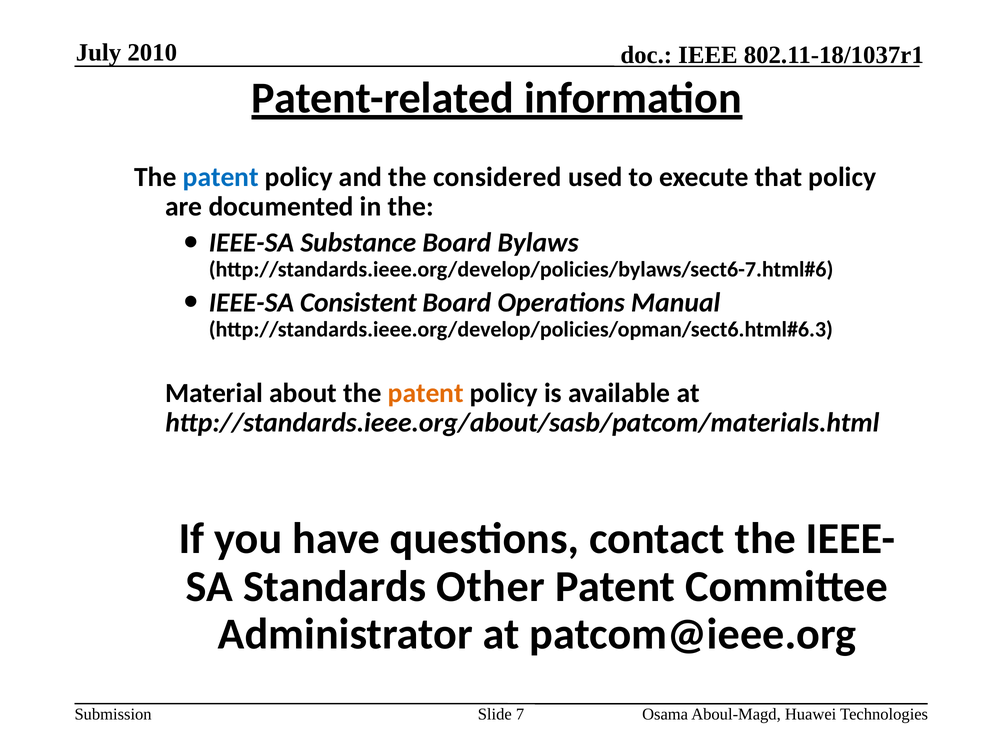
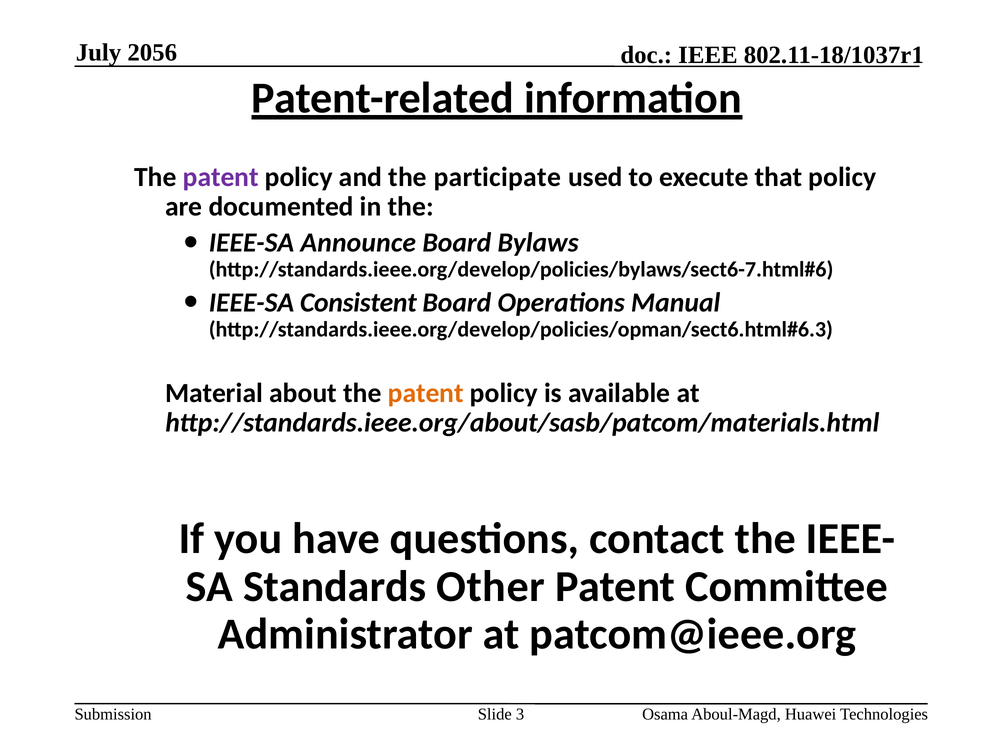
2010: 2010 -> 2056 (152, 53)
patent colour: blue -> purple (221, 177)
considered: considered -> participate (497, 177)
Substance: Substance -> Announce (358, 243)
7: 7 -> 3 (520, 715)
